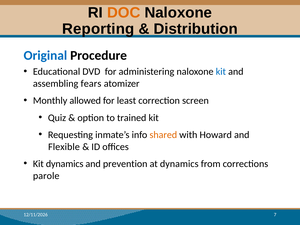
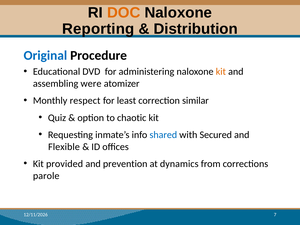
kit colour: blue -> orange (221, 72)
fears: fears -> were (91, 84)
allowed: allowed -> respect (85, 101)
screen: screen -> similar (195, 101)
trained: trained -> chaotic (132, 118)
shared colour: orange -> blue (163, 135)
Howard: Howard -> Secured (216, 135)
Kit dynamics: dynamics -> provided (65, 164)
